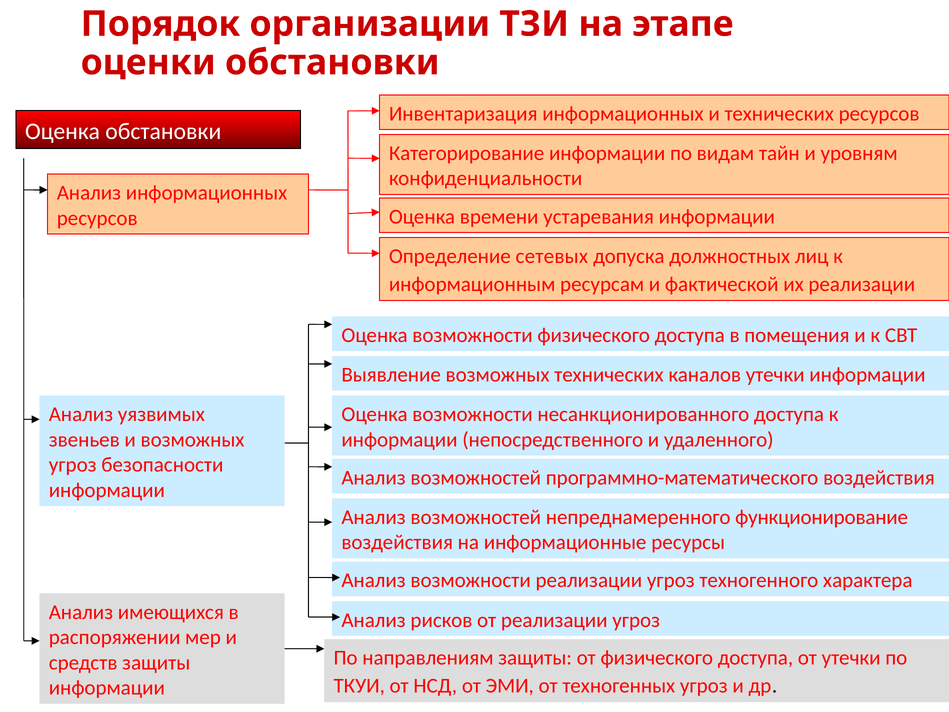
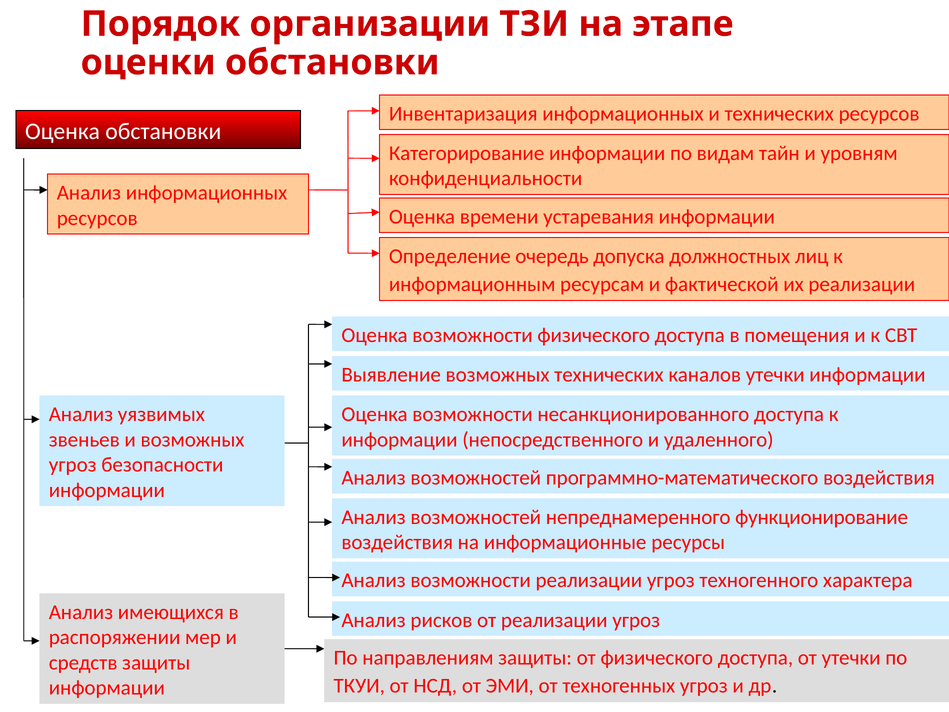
сетевых: сетевых -> очередь (552, 256)
